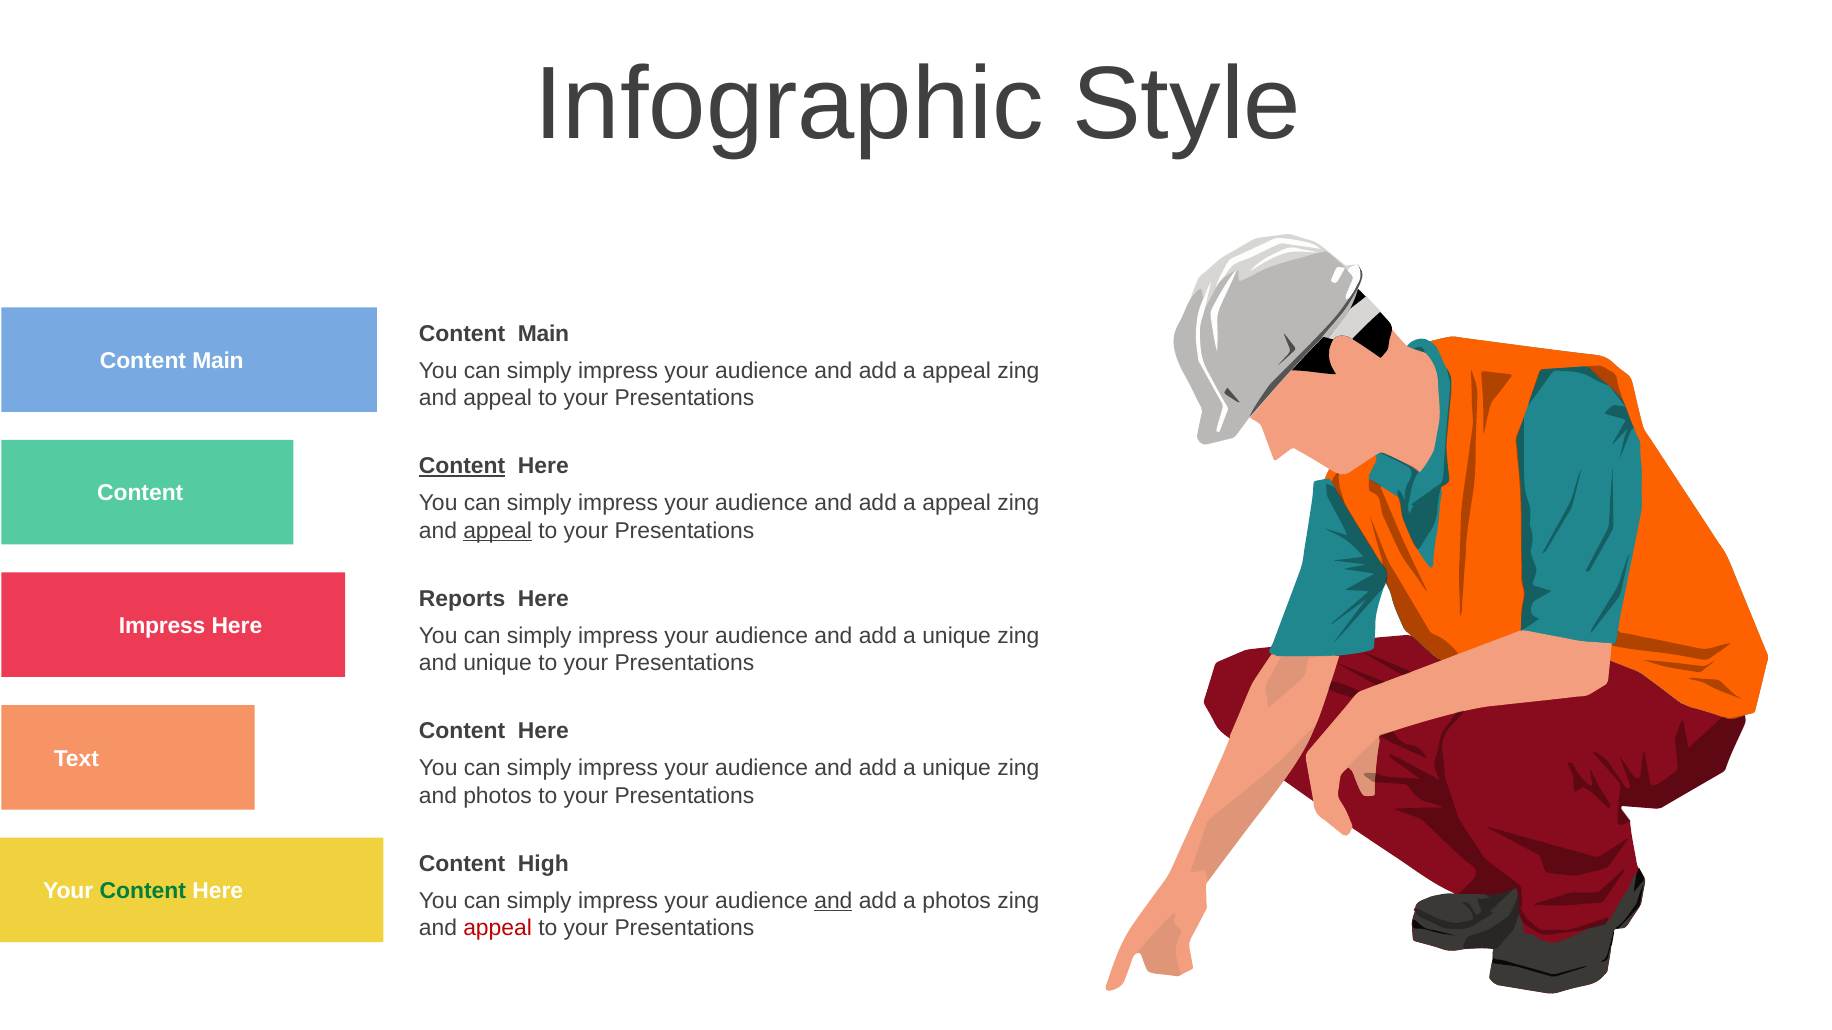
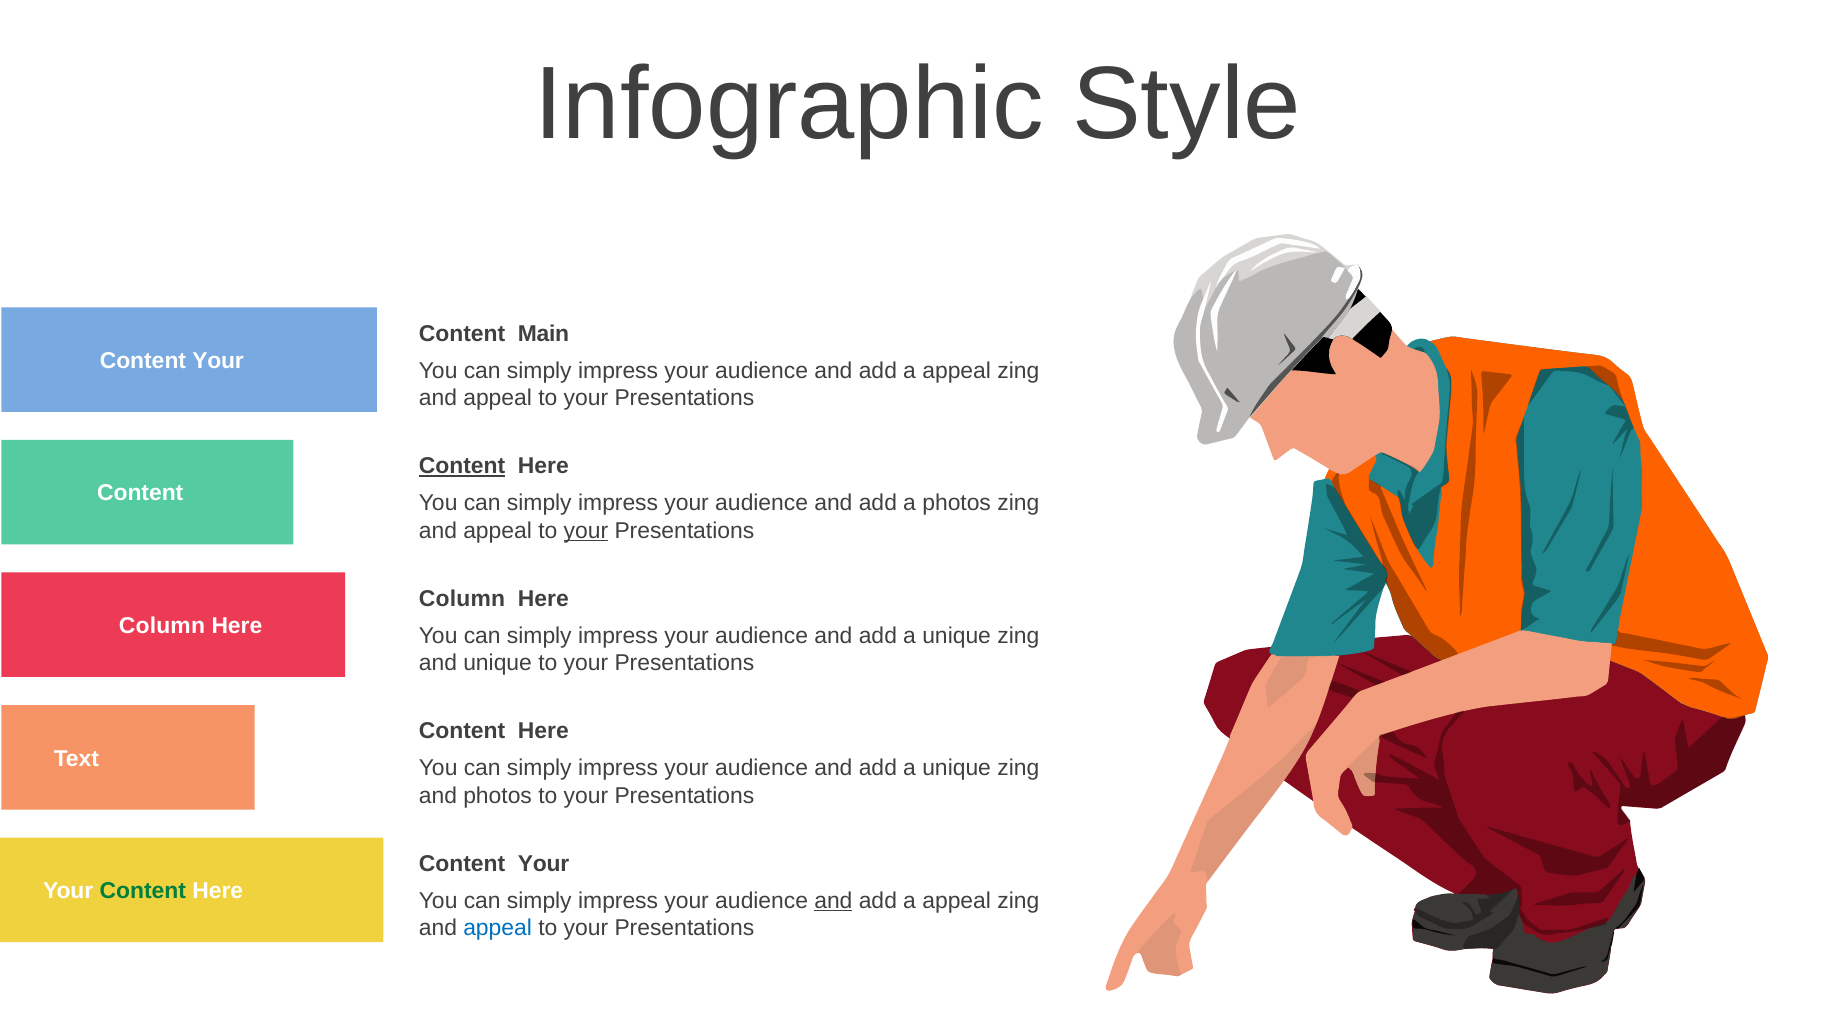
Main: Main -> Your (218, 361)
appeal: appeal -> photos (957, 503)
appeal underline: present -> none (498, 531)
your underline: none -> present (586, 531)
Reports: Reports -> Column (462, 599)
Impress: Impress -> Column (162, 626)
High: High -> Your (544, 864)
photos: photos -> appeal (957, 901)
appeal colour: red -> blue (498, 929)
